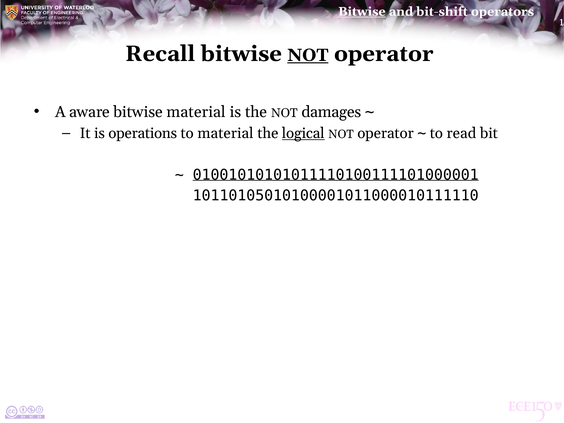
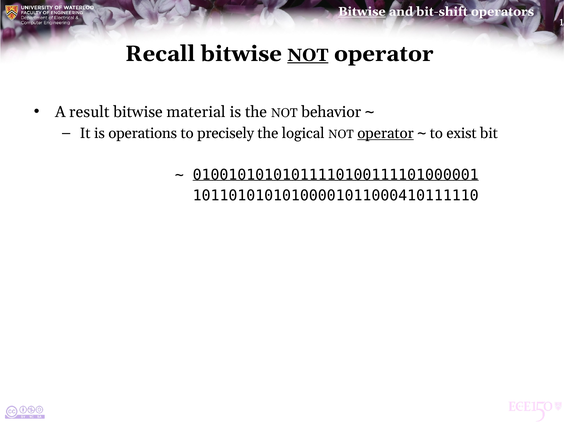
aware: aware -> result (89, 112)
damages: damages -> behavior (331, 112)
to material: material -> precisely (226, 133)
logical underline: present -> none (303, 133)
operator underline: none -> present (386, 133)
read: read -> exist (462, 133)
10110105010100001011000010111110: 10110105010100001011000010111110 -> 10110101010100001011000410111110 (336, 196)
